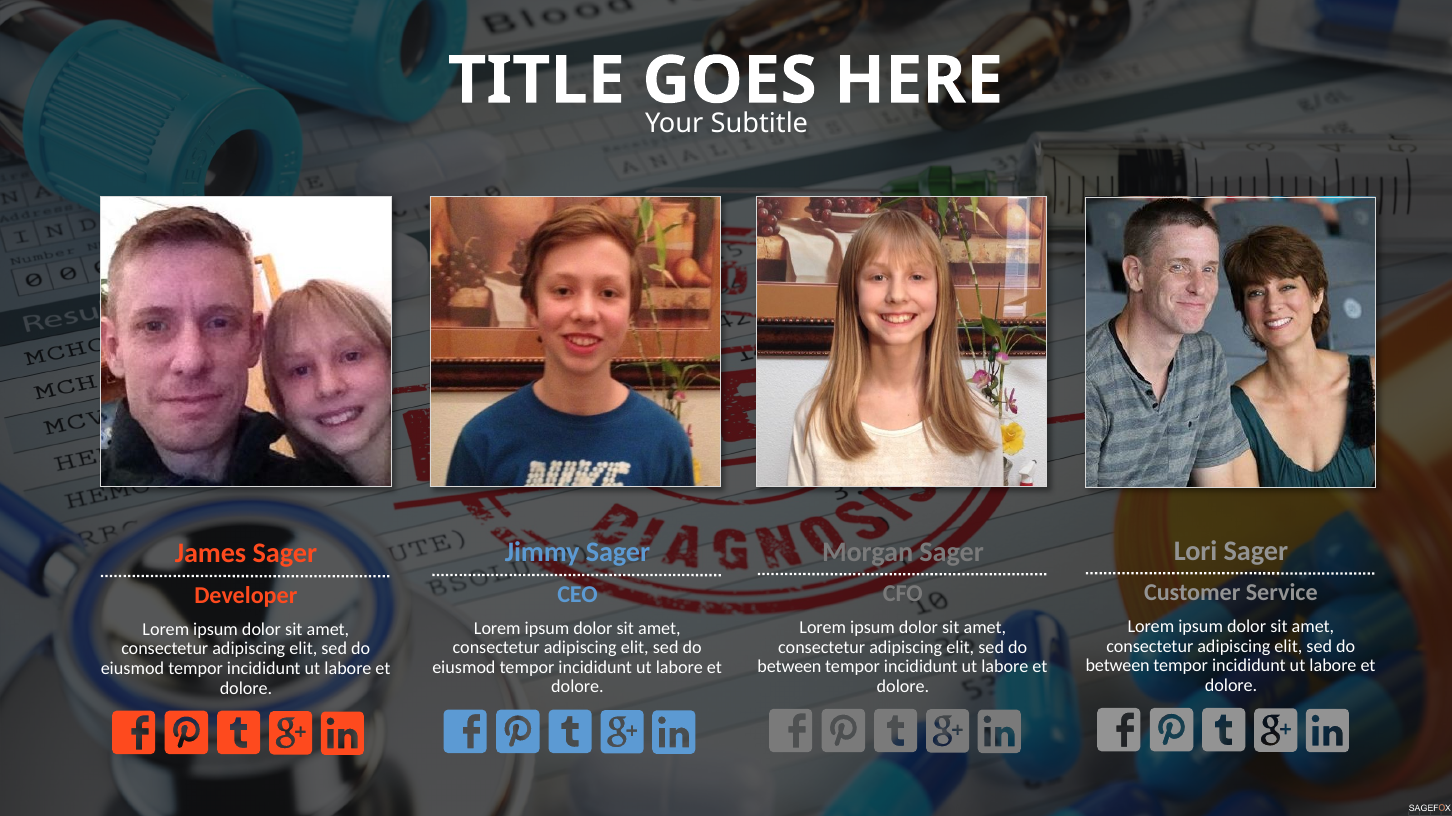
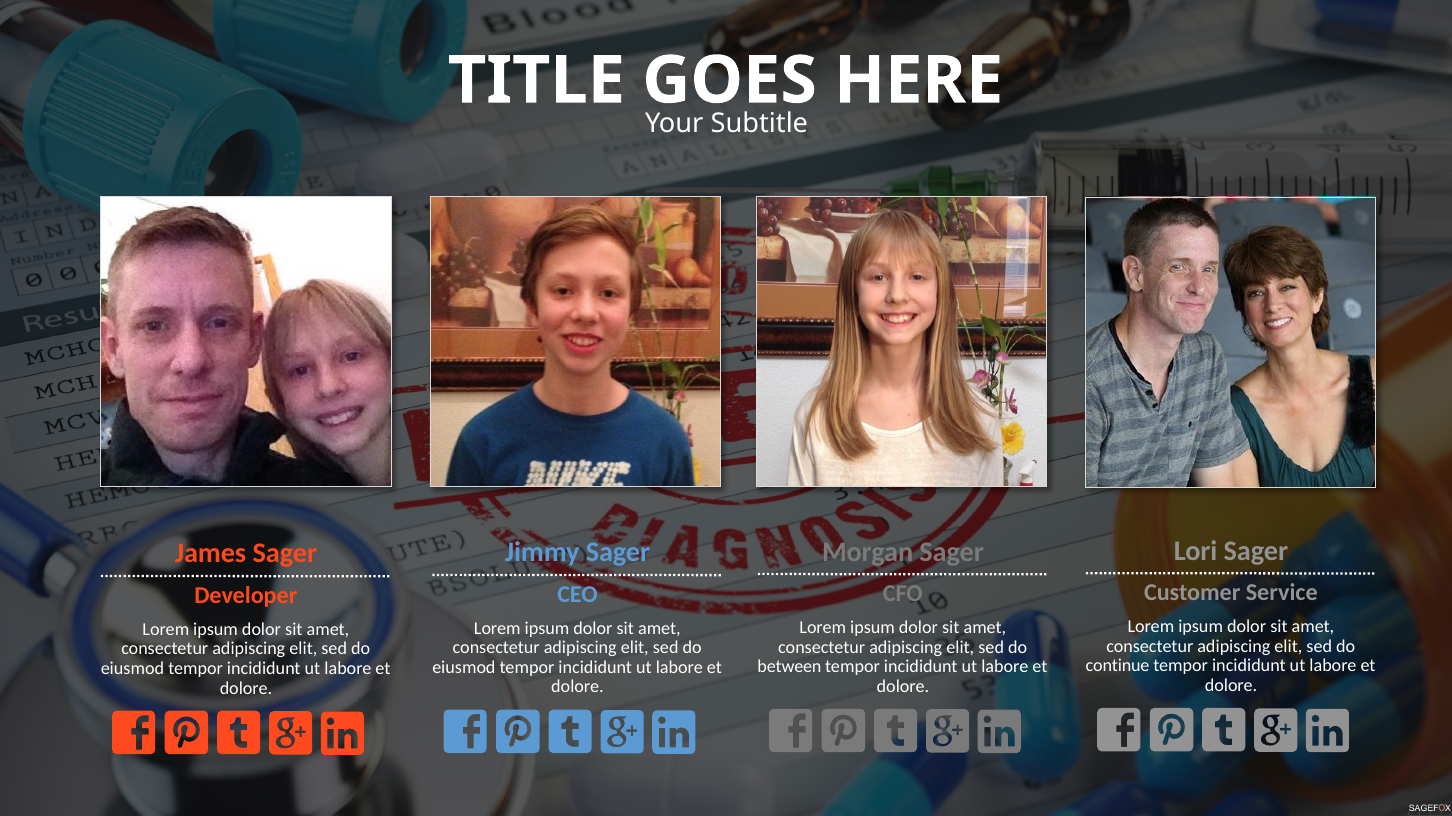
between: between -> continue (1118, 666)
